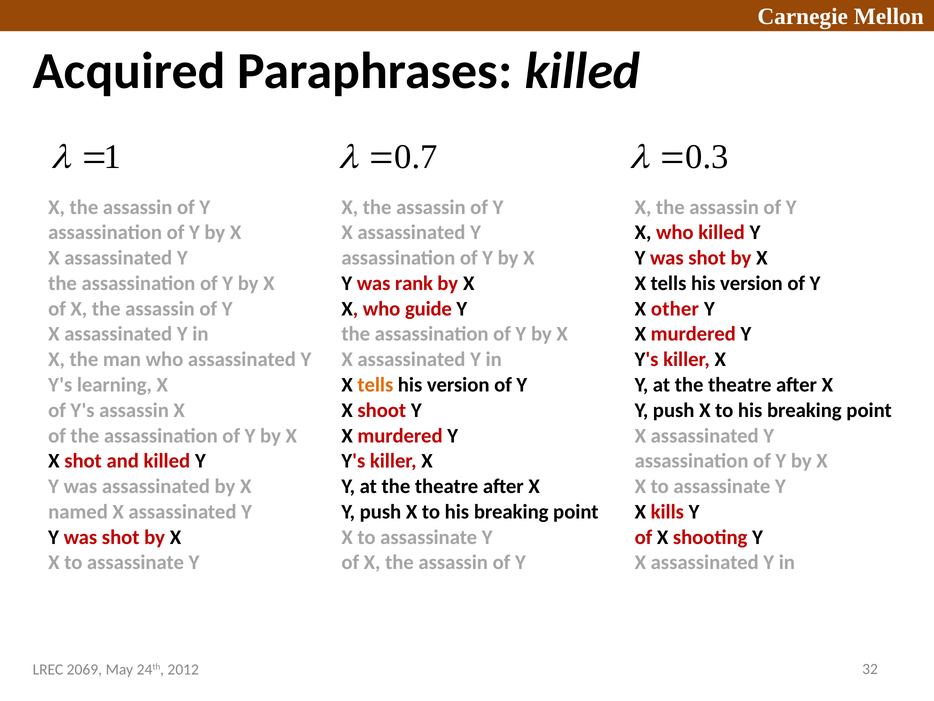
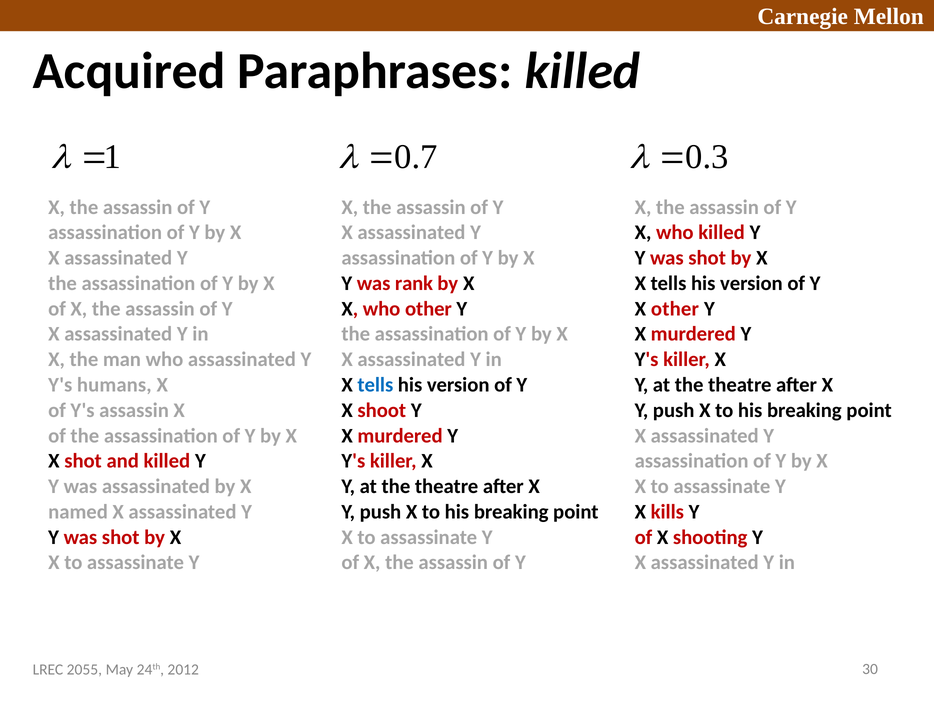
who guide: guide -> other (428, 309)
learning: learning -> humans (114, 385)
tells colour: orange -> blue (375, 385)
2069: 2069 -> 2055 (84, 669)
32: 32 -> 30 (870, 669)
